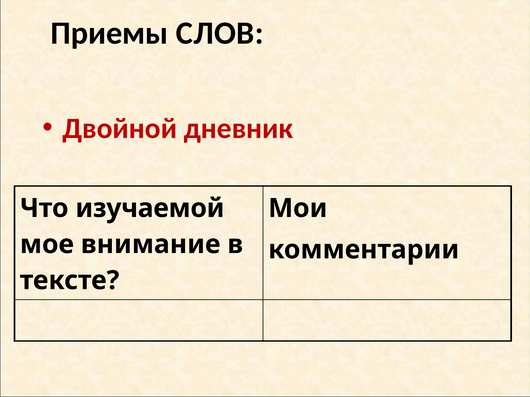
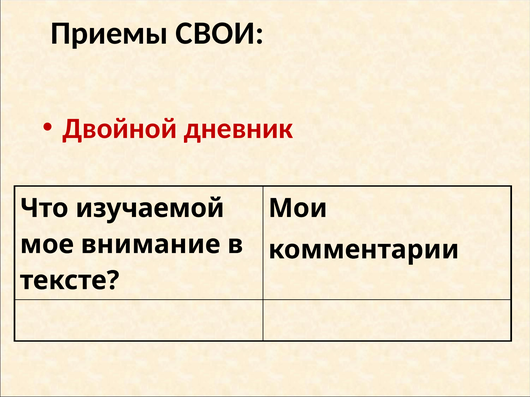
СЛОВ: СЛОВ -> СВОИ (220, 33)
